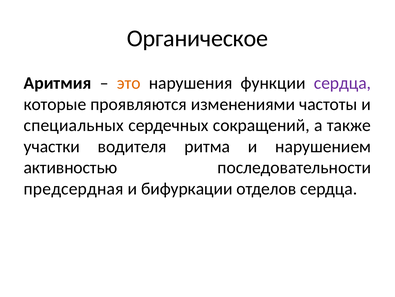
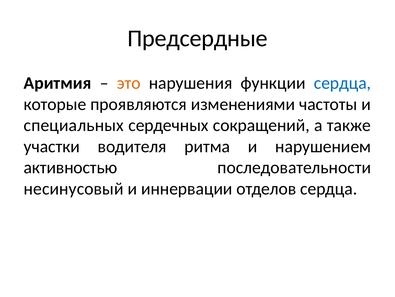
Органическое: Органическое -> Предсердные (198, 38)
сердца colour: purple -> blue (343, 83)
предсердная: предсердная -> несинусовый (74, 188)
бифуркации: бифуркации -> иннервации (187, 188)
